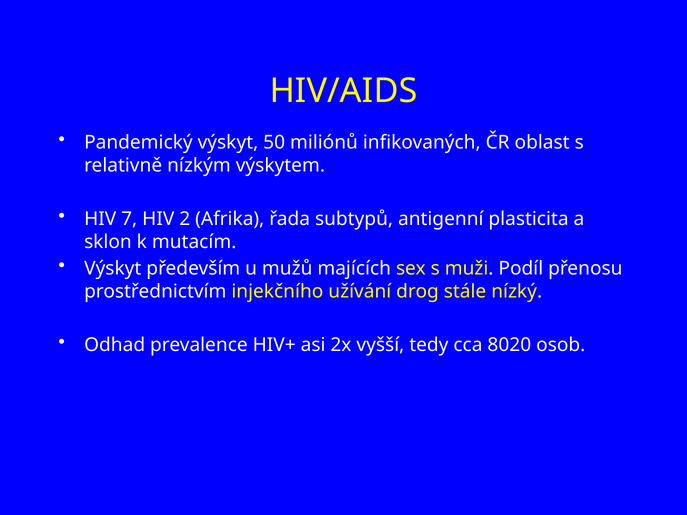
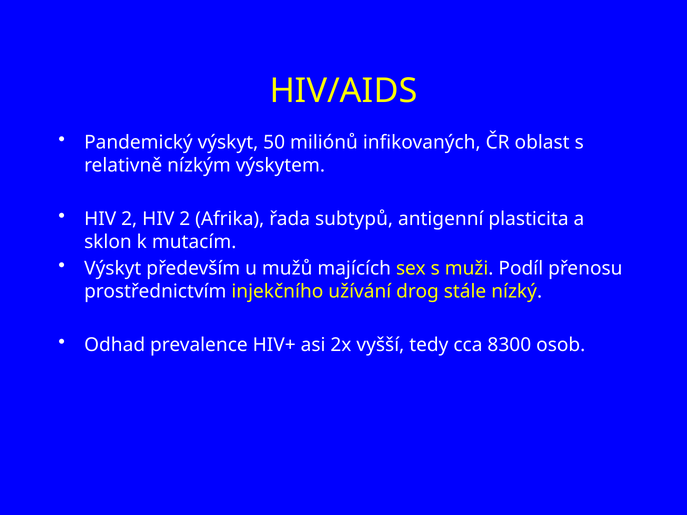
7: 7 -> 2 (129, 219)
8020: 8020 -> 8300 (509, 345)
